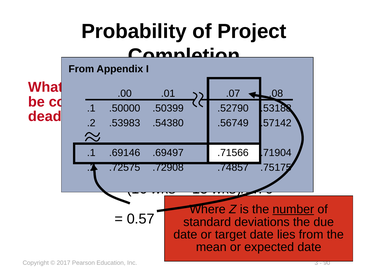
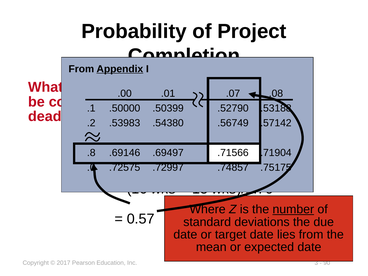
Appendix underline: none -> present (120, 69)
.1: .1 -> .8 (91, 153)
.2: .2 -> .0 (91, 168)
.72908: .72908 -> .72997 (168, 168)
